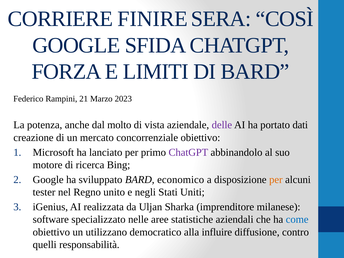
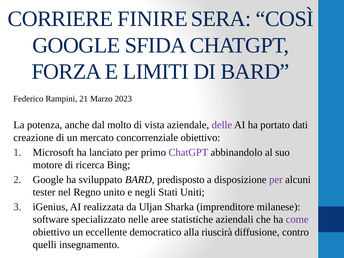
economico: economico -> predisposto (181, 180)
per colour: orange -> purple (276, 180)
come colour: blue -> purple (297, 219)
utilizzano: utilizzano -> eccellente (106, 232)
influire: influire -> riuscirà (217, 232)
responsabilità: responsabilità -> insegnamento (89, 245)
